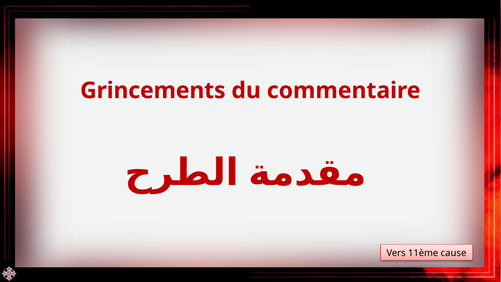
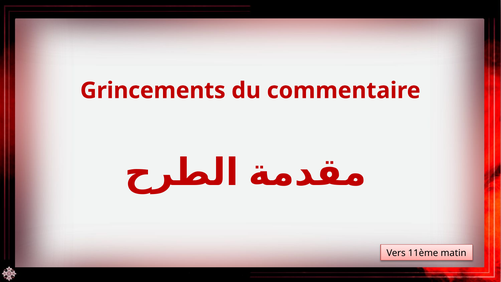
cause: cause -> matin (454, 253)
